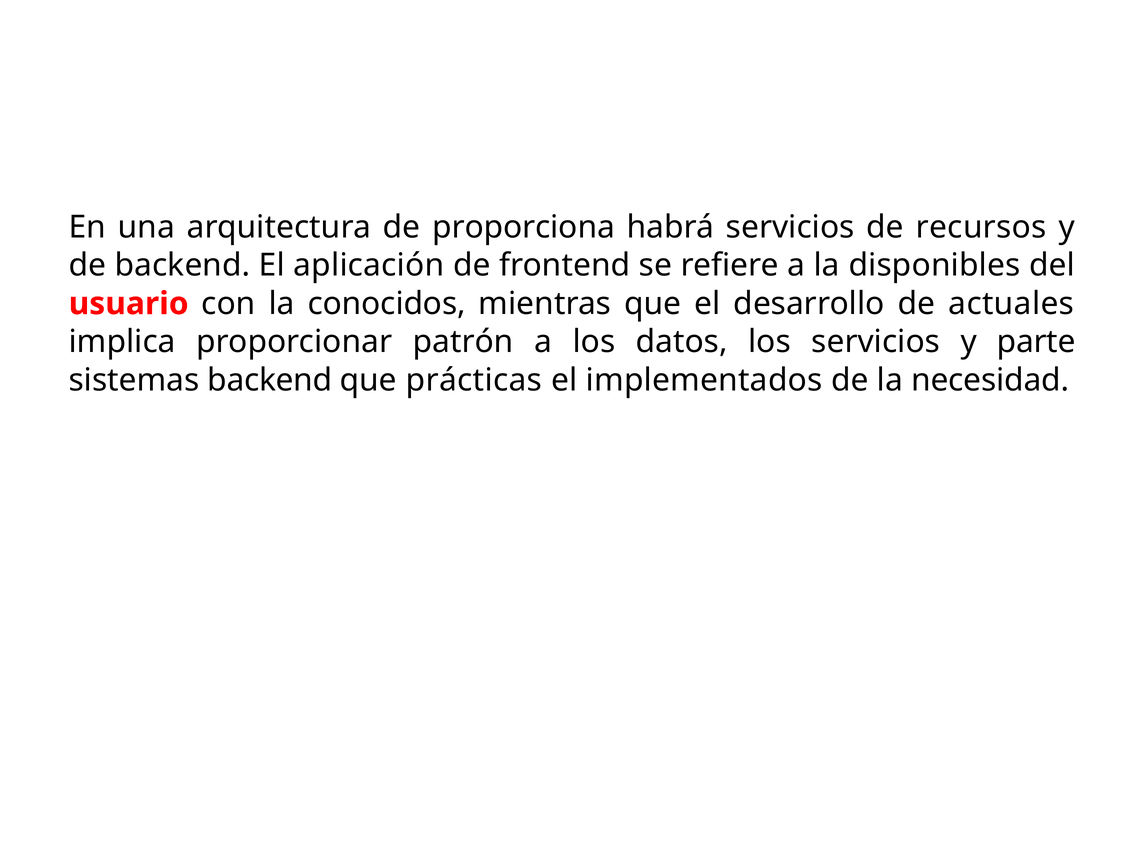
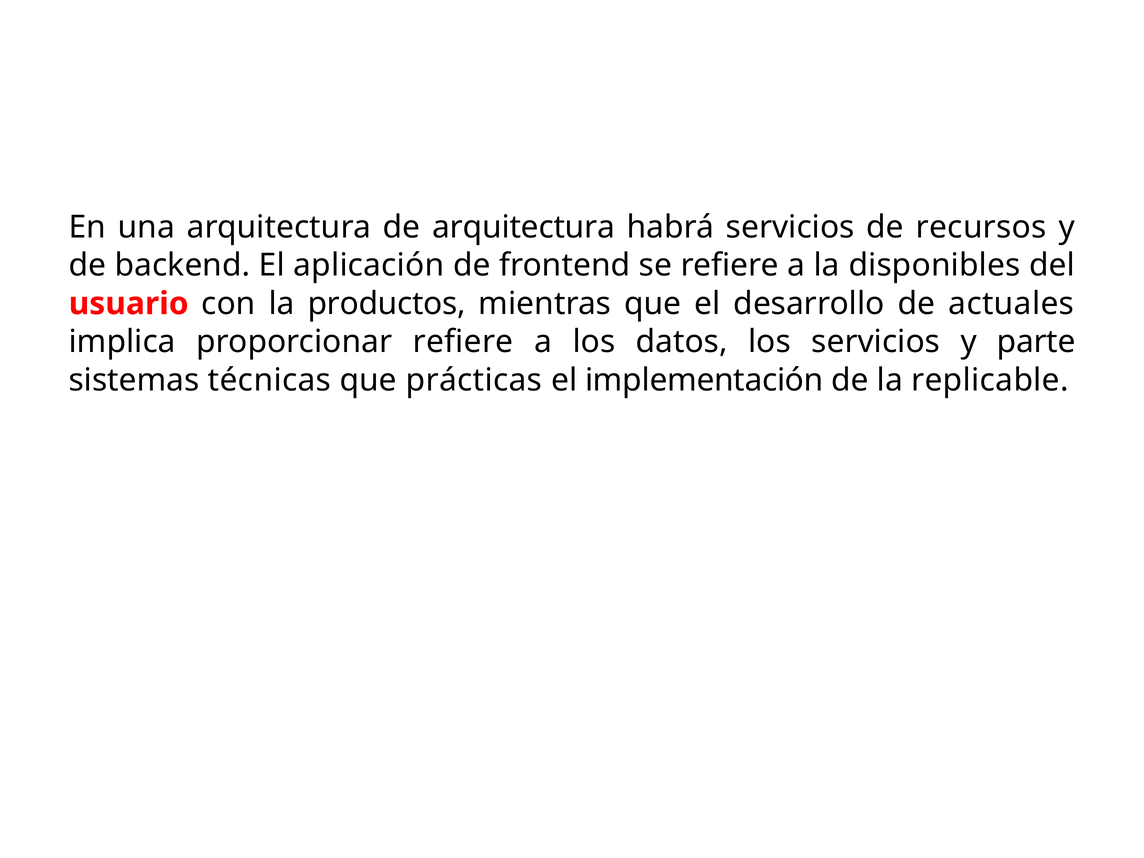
de proporciona: proporciona -> arquitectura (524, 227)
conocidos: conocidos -> productos (387, 304)
proporcionar patrón: patrón -> refiere (463, 342)
sistemas backend: backend -> técnicas (269, 380)
implementados: implementados -> implementación (704, 380)
necesidad: necesidad -> replicable (990, 380)
